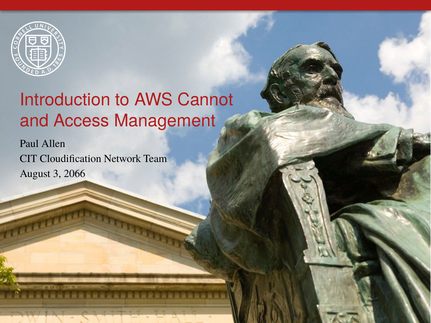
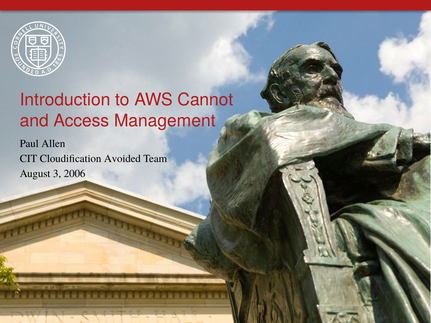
Network: Network -> Avoided (122, 159)
2066: 2066 -> 2006 (75, 174)
